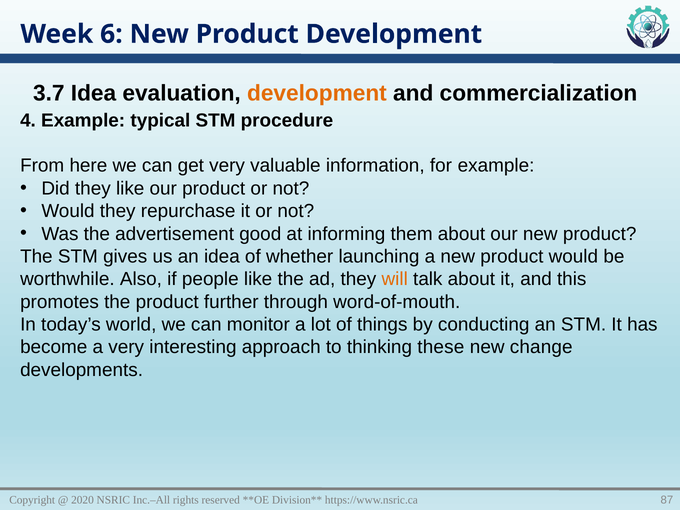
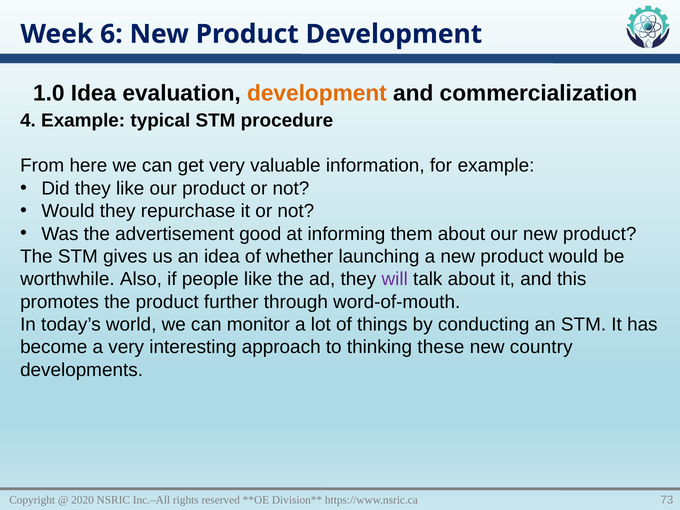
3.7: 3.7 -> 1.0 (49, 93)
will colour: orange -> purple (395, 279)
change: change -> country (541, 347)
87: 87 -> 73 (667, 500)
